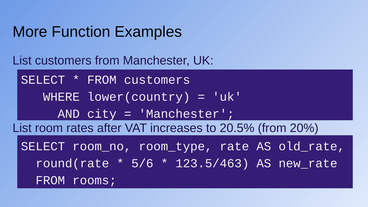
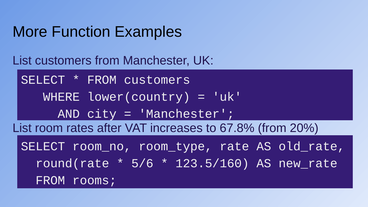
20.5%: 20.5% -> 67.8% (237, 128)
123.5/463: 123.5/463 -> 123.5/160 (212, 163)
